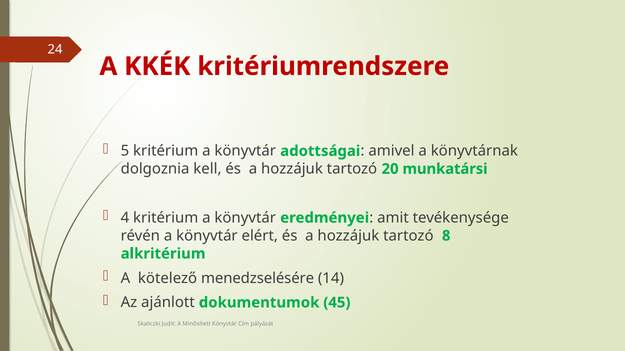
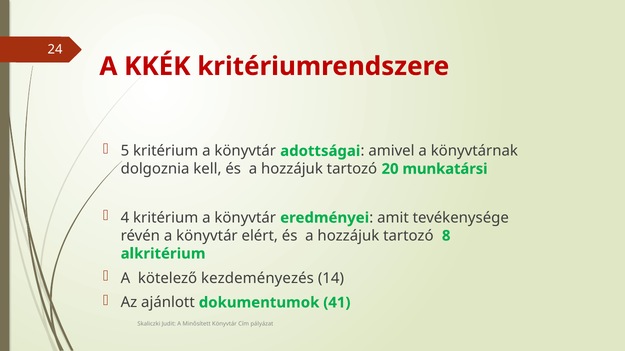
menedzselésére: menedzselésére -> kezdeményezés (257, 279)
45: 45 -> 41 (337, 303)
